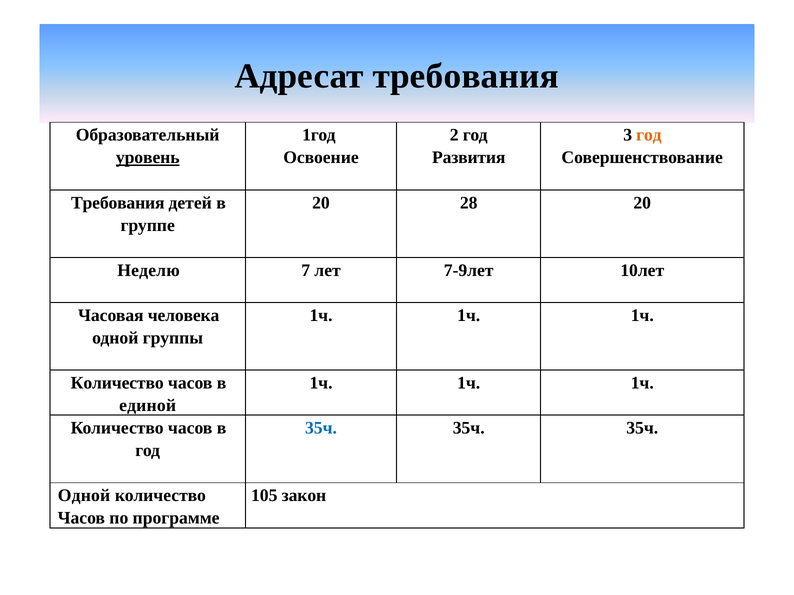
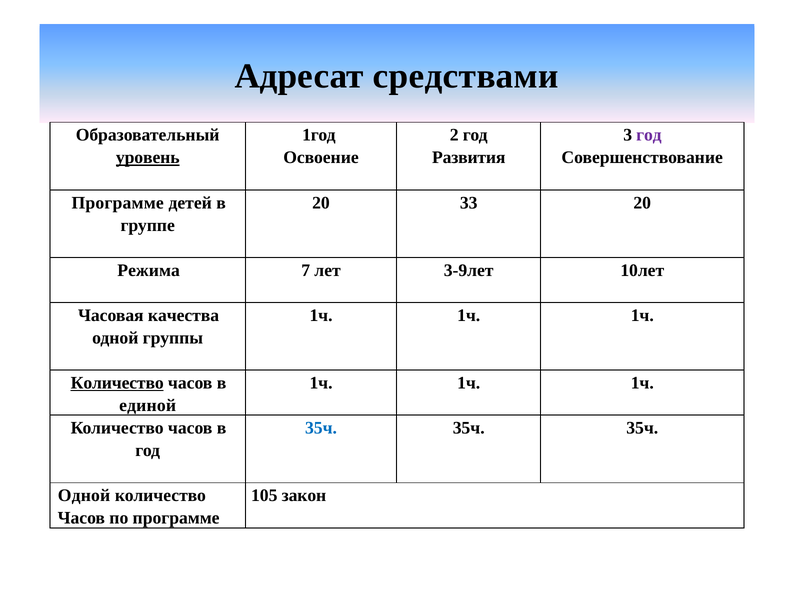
Адресат требования: требования -> средствами (466, 76)
год colour: orange -> purple (649, 135)
Требования: Требования -> Программе (118, 203)
28: 28 -> 33 (469, 203)
Неделю: Неделю -> Режима (149, 271)
7-9лет: 7-9лет -> 3-9лет (469, 271)
человека: человека -> качества (184, 316)
Количество underline: none -> present (117, 383)
